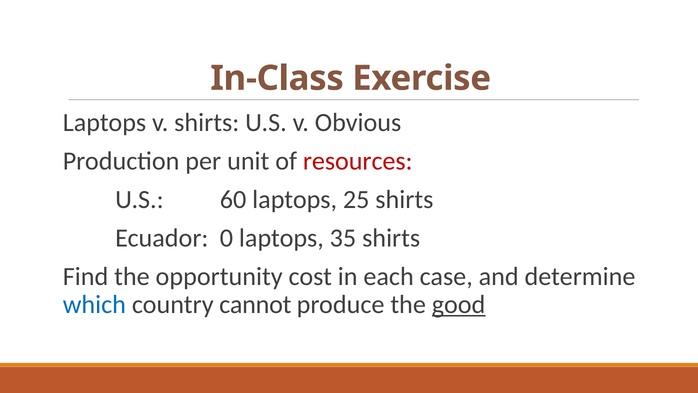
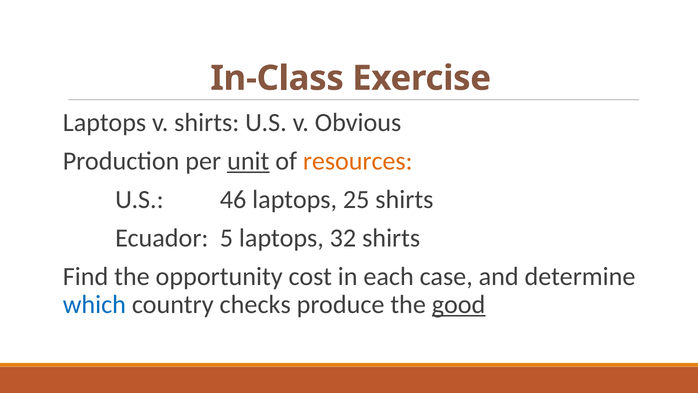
unit underline: none -> present (248, 161)
resources colour: red -> orange (358, 161)
60: 60 -> 46 (233, 199)
0: 0 -> 5 (226, 238)
35: 35 -> 32 (343, 238)
cannot: cannot -> checks (255, 304)
